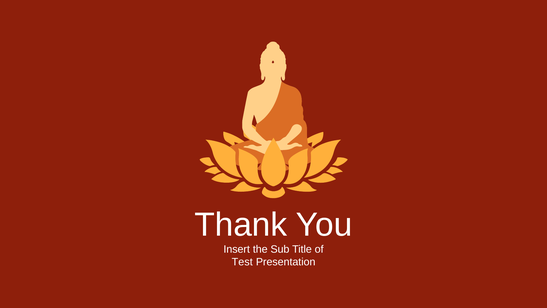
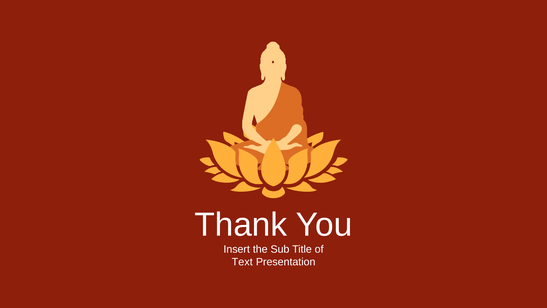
Test: Test -> Text (242, 262)
